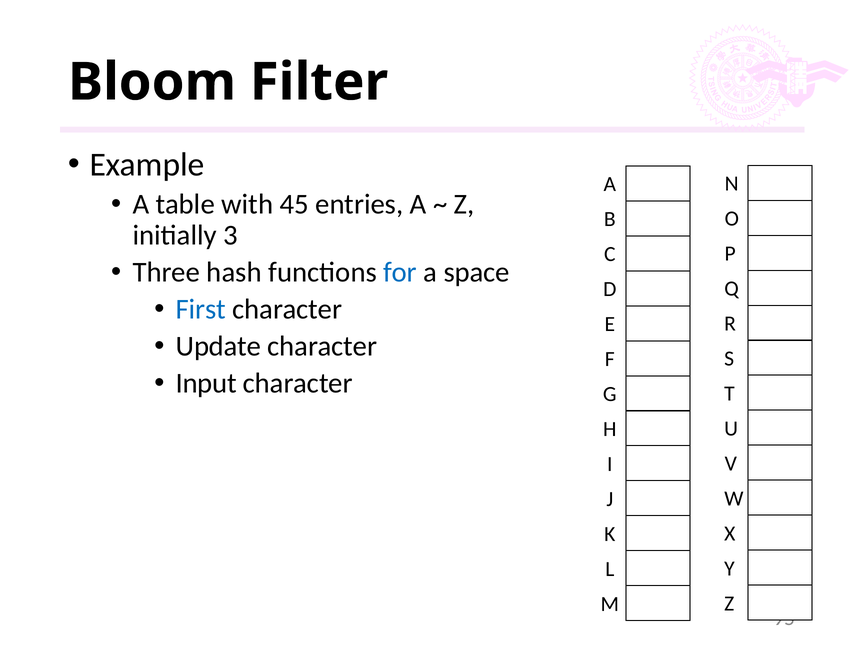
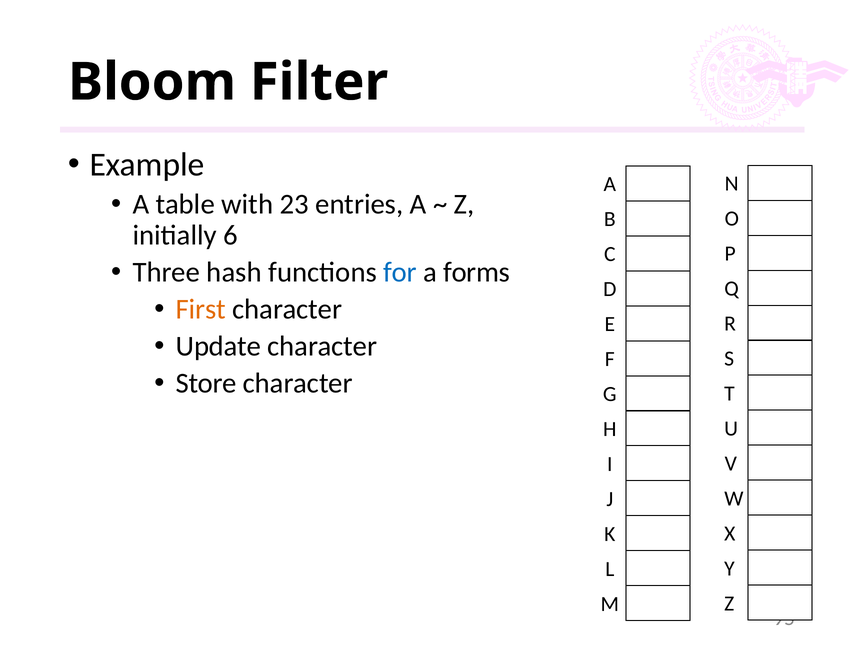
45: 45 -> 23 (294, 204)
3: 3 -> 6 (231, 235)
space: space -> forms (477, 272)
First colour: blue -> orange (201, 309)
Input: Input -> Store (206, 384)
